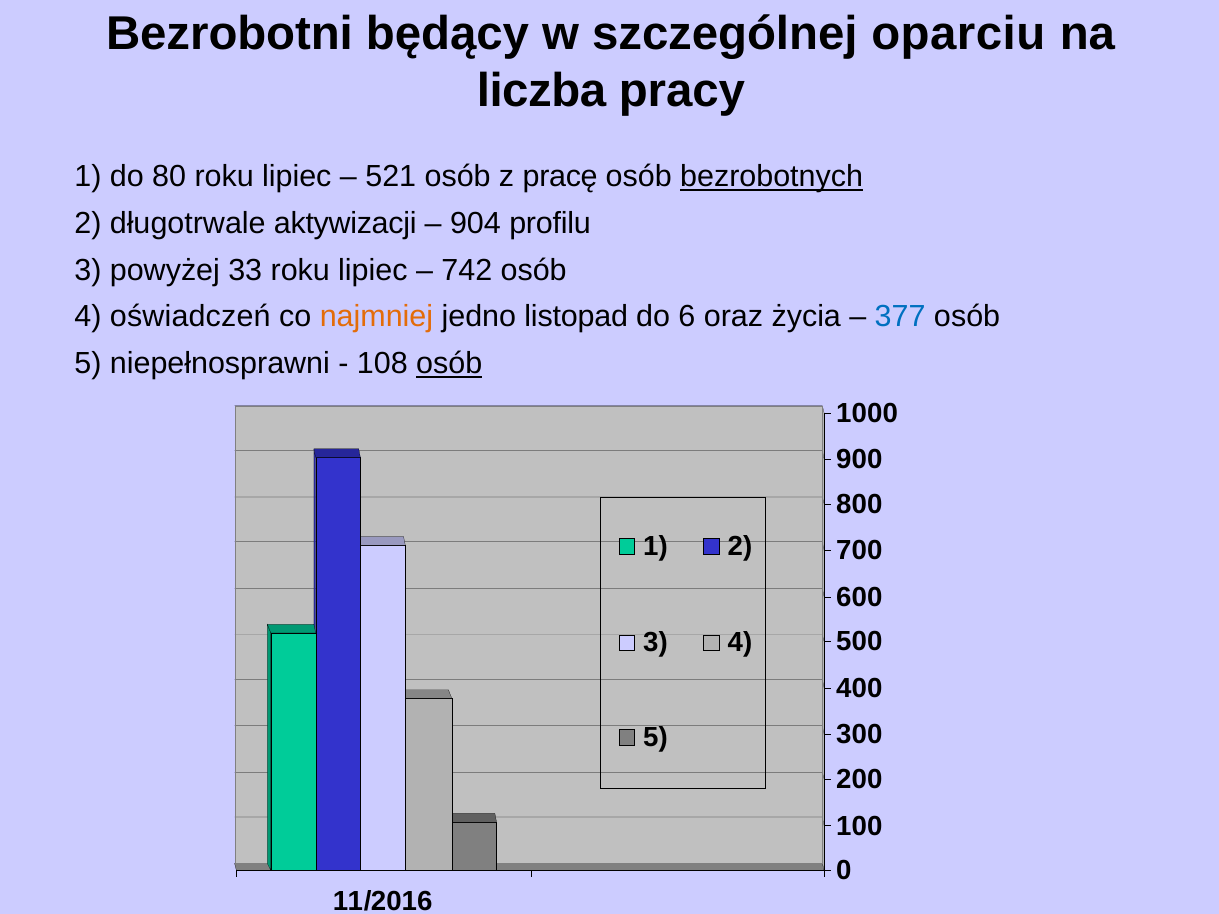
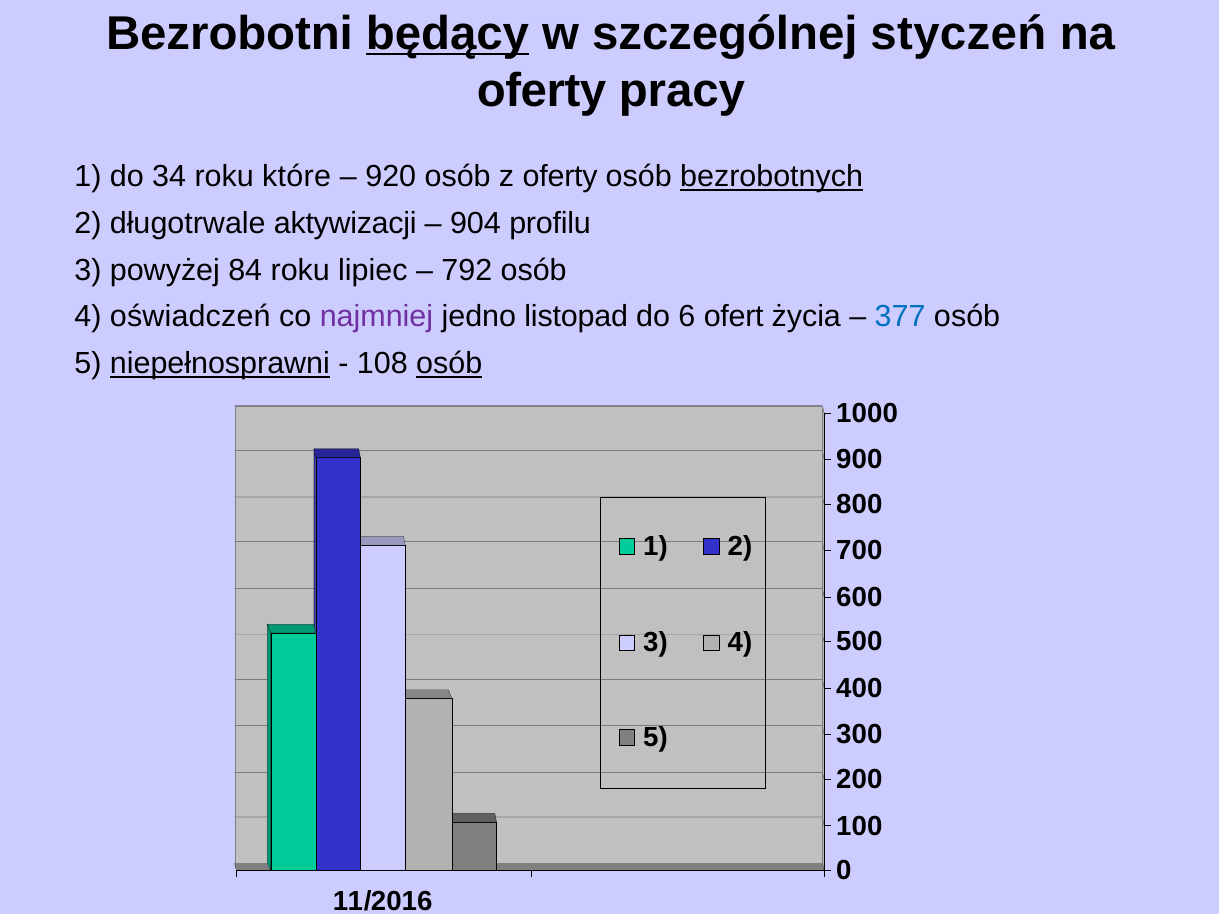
będący underline: none -> present (448, 34)
oparciu: oparciu -> styczeń (958, 34)
liczba: liczba -> oferty (542, 91)
80: 80 -> 34 (169, 177)
lipiec: lipiec -> które (297, 177)
521: 521 -> 920 (391, 177)
z pracę: pracę -> oferty (560, 177)
33: 33 -> 84 (245, 270)
742: 742 -> 792 (467, 270)
najmniej colour: orange -> purple (376, 317)
oraz: oraz -> ofert (734, 317)
niepełnosprawni underline: none -> present (220, 364)
